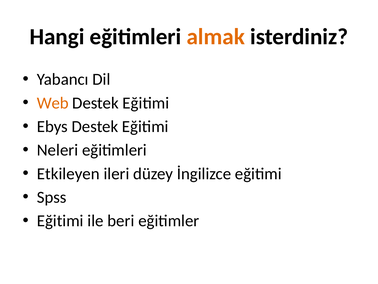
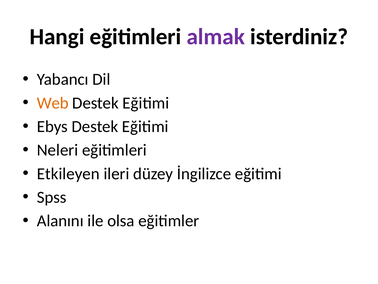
almak colour: orange -> purple (216, 37)
Eğitimi: Eğitimi -> Alanını (60, 220)
beri: beri -> olsa (121, 220)
